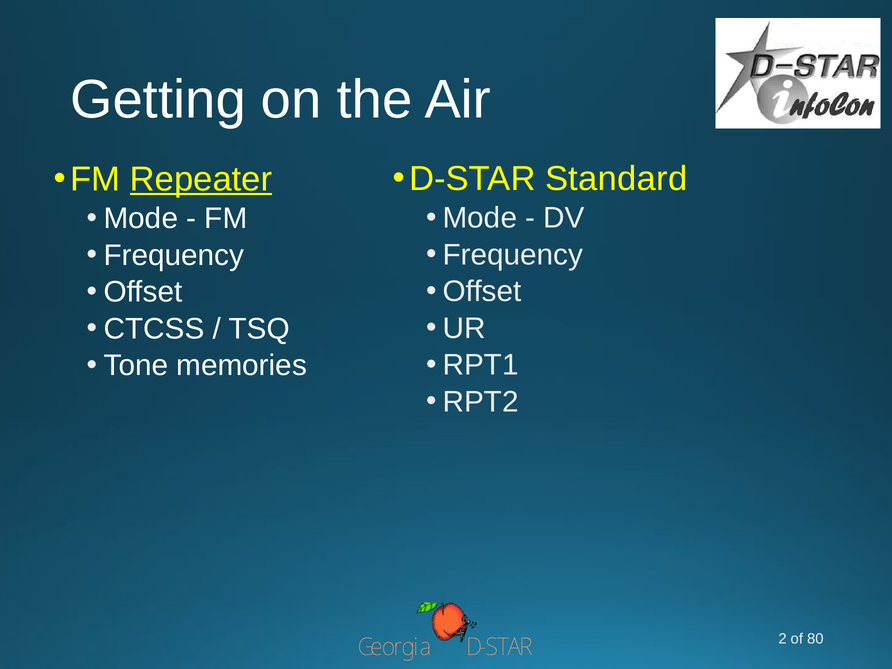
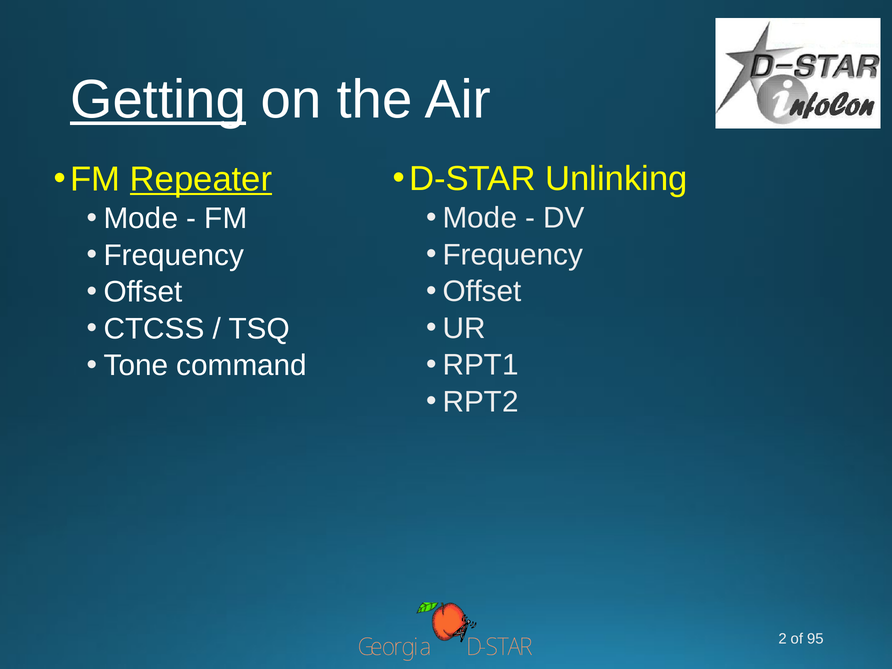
Getting underline: none -> present (158, 100)
Standard: Standard -> Unlinking (616, 179)
memories: memories -> command (242, 365)
80: 80 -> 95 (815, 639)
